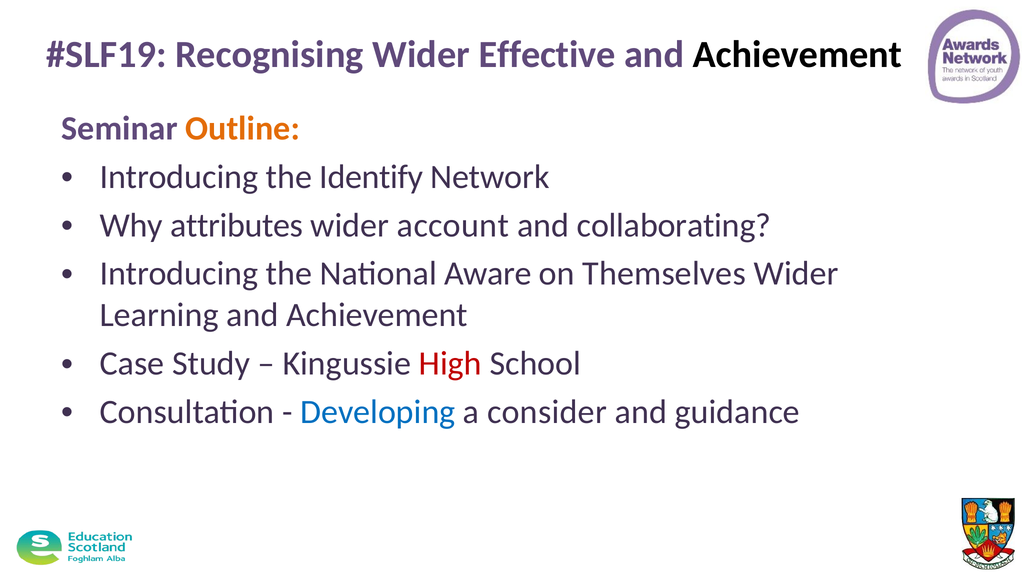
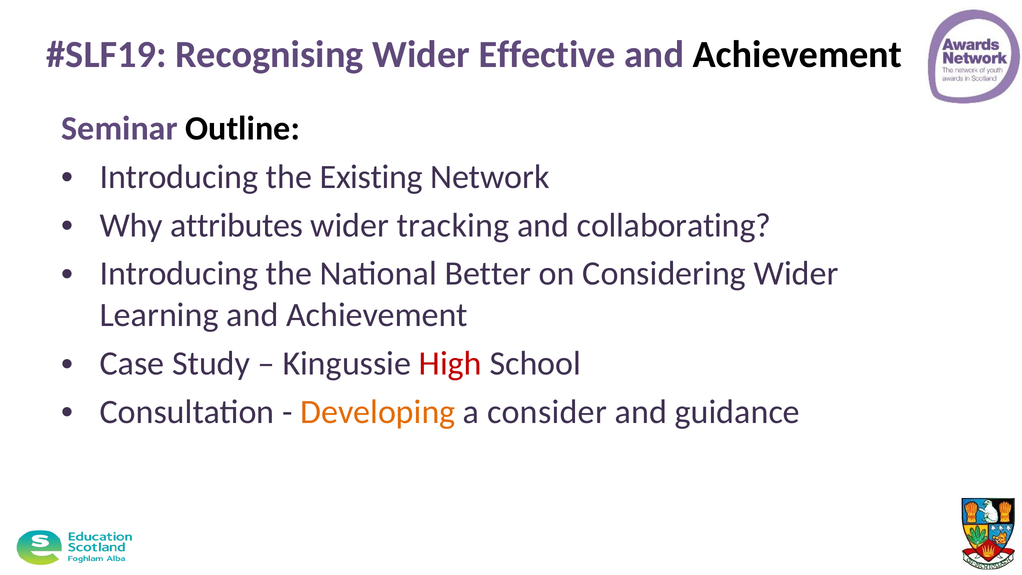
Outline colour: orange -> black (243, 129)
Identify: Identify -> Existing (371, 177)
account: account -> tracking (453, 225)
Aware: Aware -> Better (488, 274)
Themselves: Themselves -> Considering (664, 274)
Developing colour: blue -> orange (378, 412)
